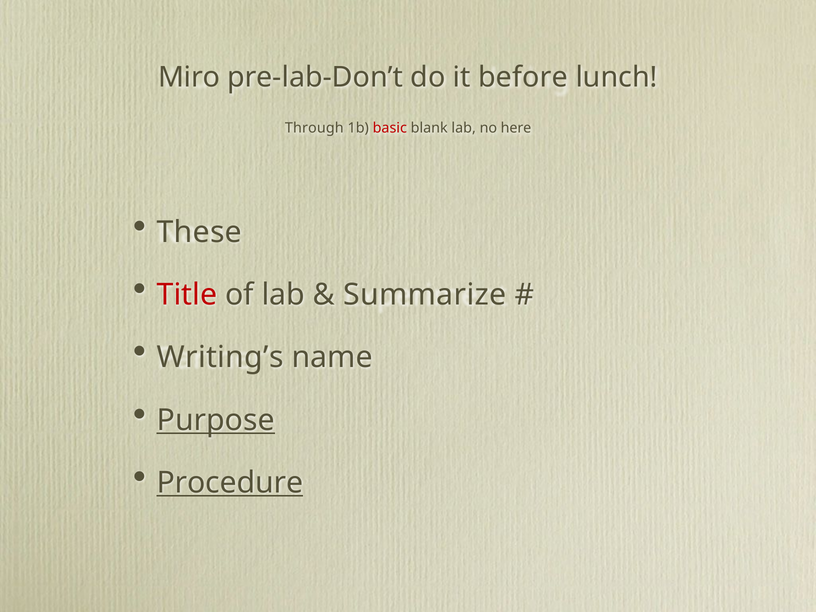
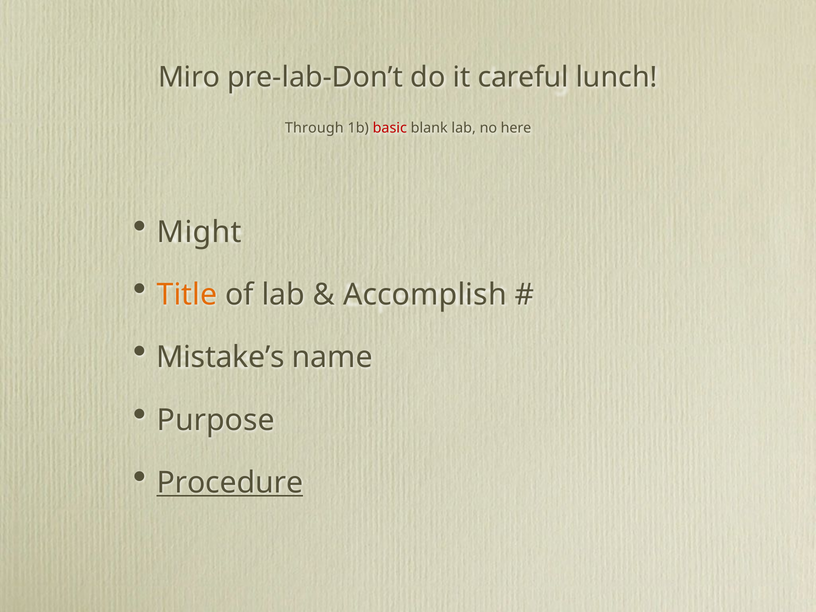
before: before -> careful (523, 77)
These: These -> Might (199, 232)
Title colour: red -> orange (187, 295)
Summarize: Summarize -> Accomplish (425, 295)
Writing’s: Writing’s -> Mistake’s (220, 358)
Purpose underline: present -> none (216, 420)
